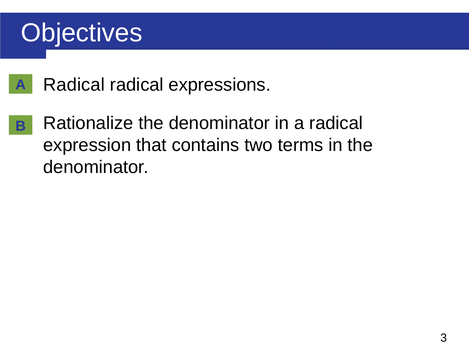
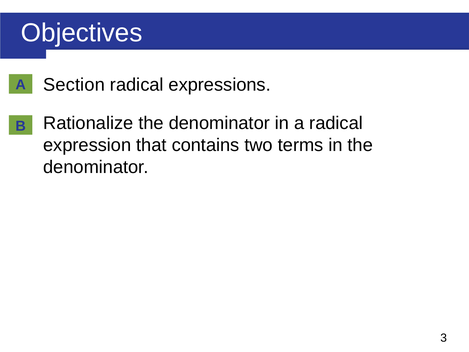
Radical: Radical -> Section (74, 85)
